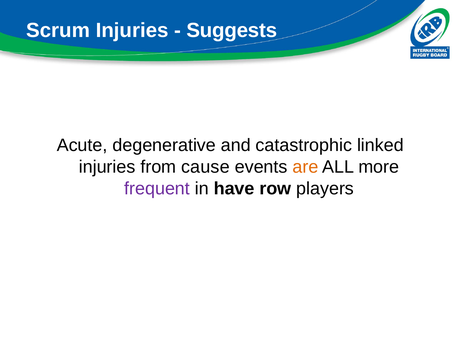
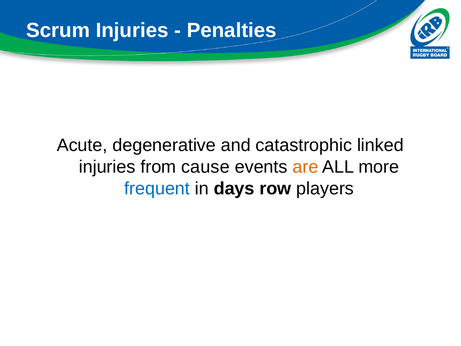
Suggests: Suggests -> Penalties (232, 30)
frequent colour: purple -> blue (157, 188)
have: have -> days (234, 188)
